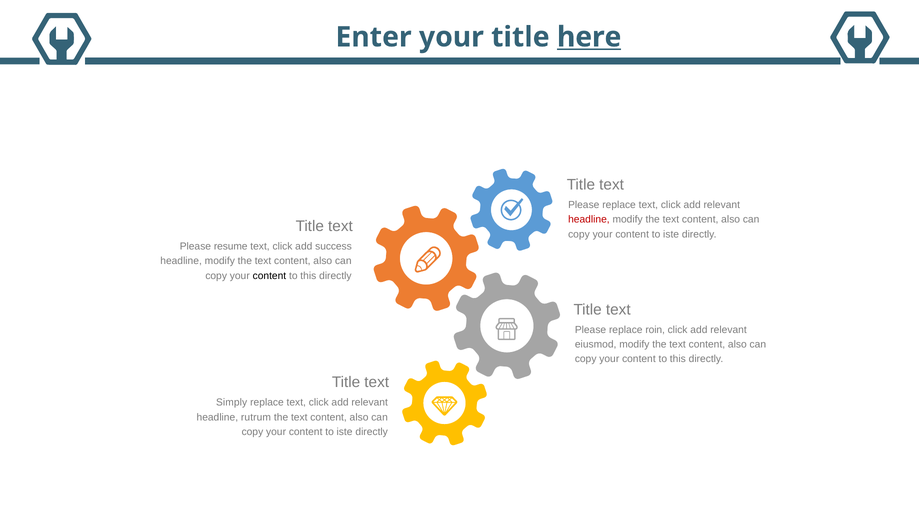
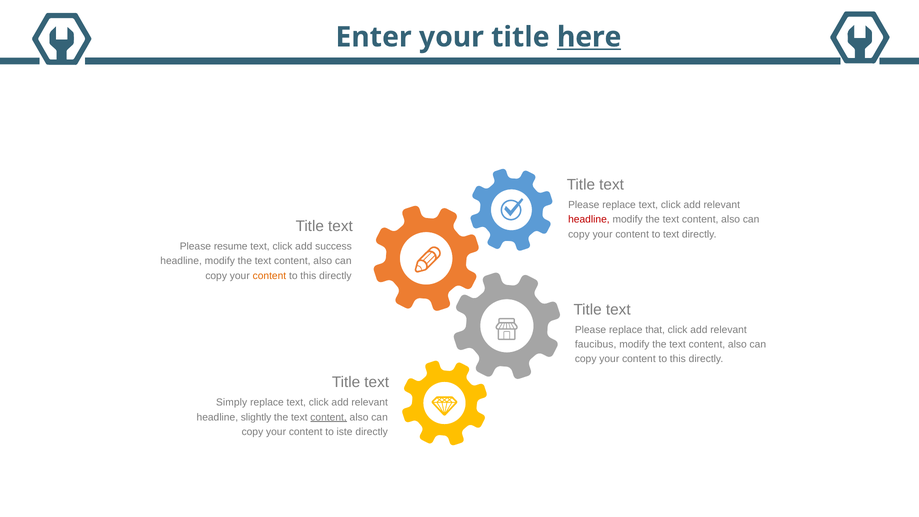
iste: iste -> text (671, 234)
content colour: black -> orange (269, 276)
roin: roin -> that (655, 330)
eiusmod: eiusmod -> faucibus (596, 344)
rutrum: rutrum -> slightly (256, 417)
content underline: none -> present (329, 417)
